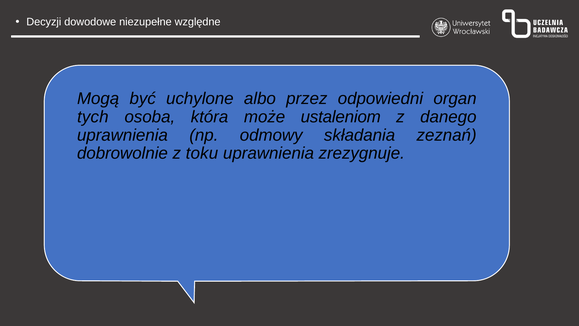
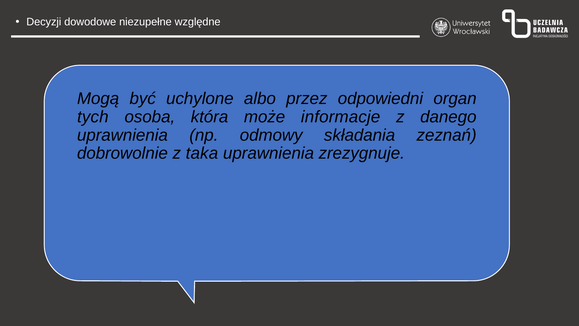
ustaleniom: ustaleniom -> informacje (341, 117)
toku: toku -> taka (202, 153)
